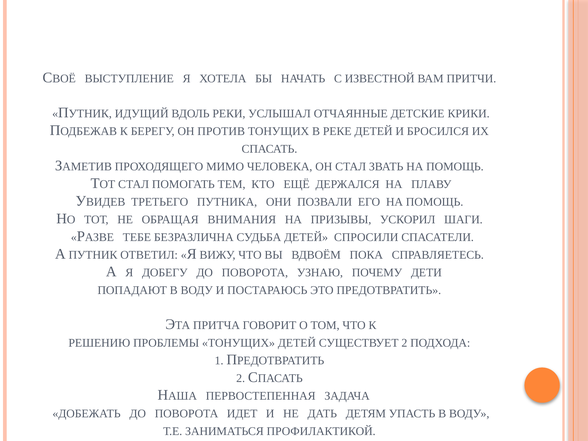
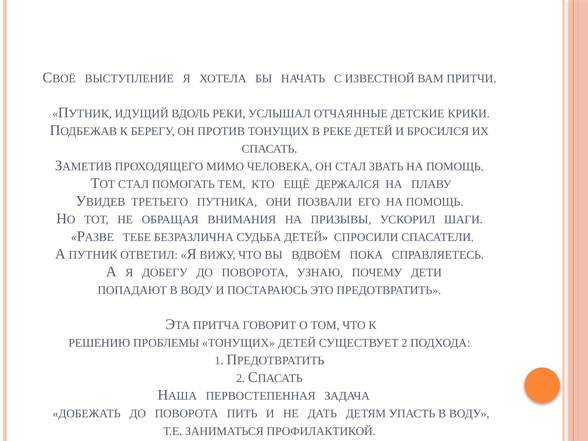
ИДЕТ: ИДЕТ -> ПИТЬ (242, 414)
